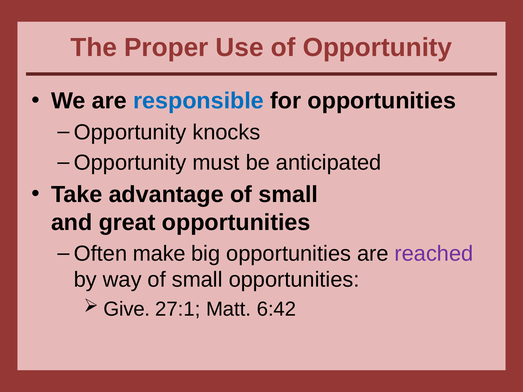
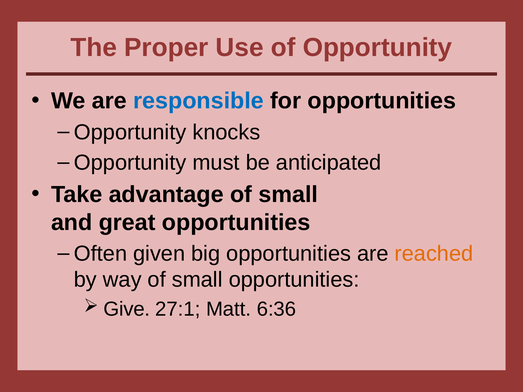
make: make -> given (159, 254)
reached colour: purple -> orange (434, 254)
6:42: 6:42 -> 6:36 (276, 309)
